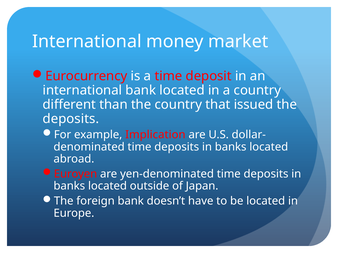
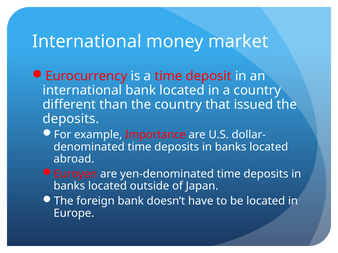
Implication: Implication -> Importance (155, 135)
